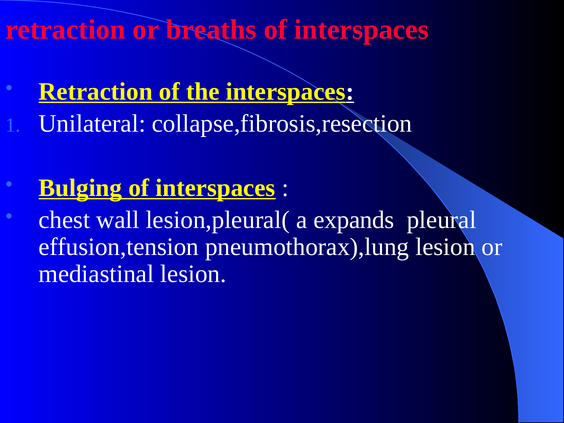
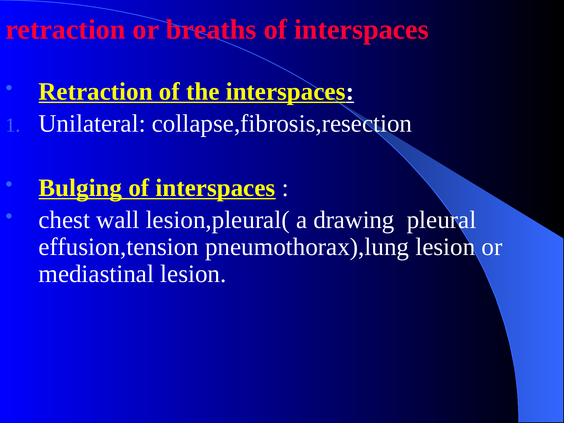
expands: expands -> drawing (354, 220)
